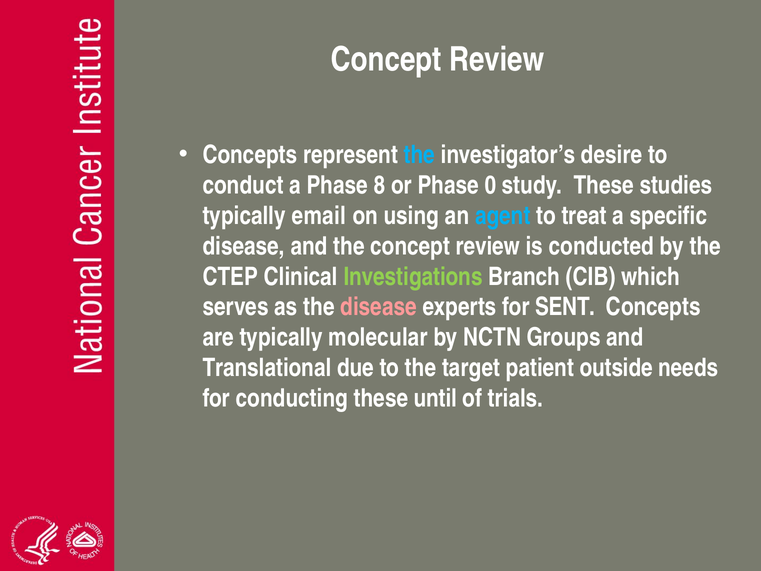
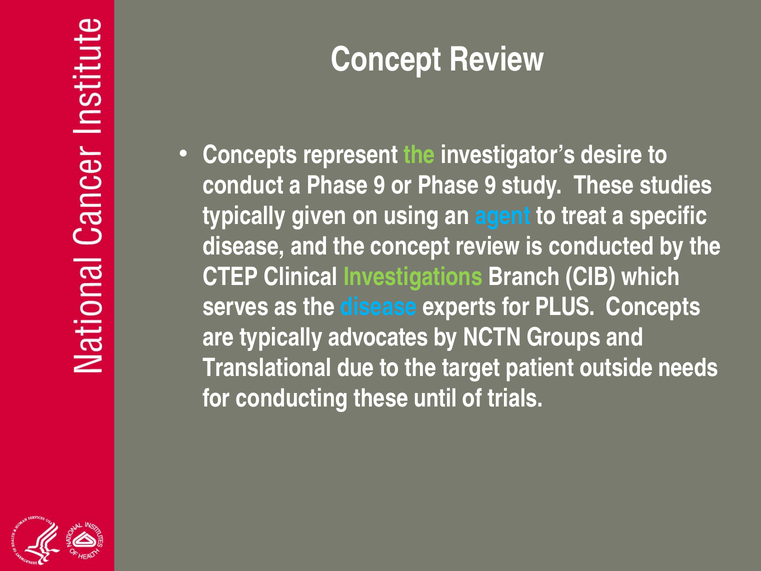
the colour: light blue -> light green (419, 155)
a Phase 8: 8 -> 9 (380, 185)
or Phase 0: 0 -> 9 (490, 185)
email: email -> given (319, 216)
disease colour: pink -> light blue (379, 307)
SENT: SENT -> PLUS (565, 307)
molecular: molecular -> advocates (378, 337)
